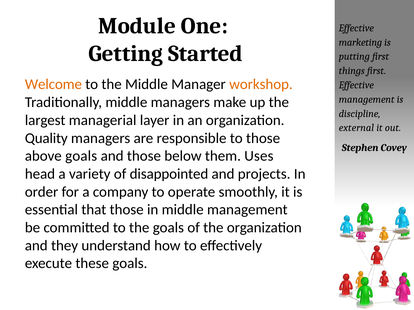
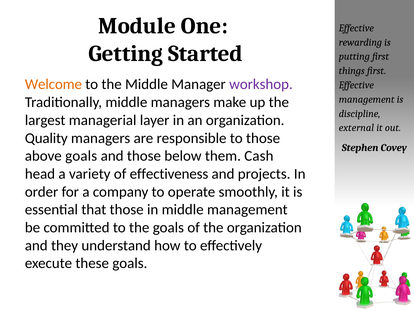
marketing: marketing -> rewarding (360, 42)
workshop colour: orange -> purple (261, 85)
Uses: Uses -> Cash (259, 156)
disappointed: disappointed -> effectiveness (169, 174)
